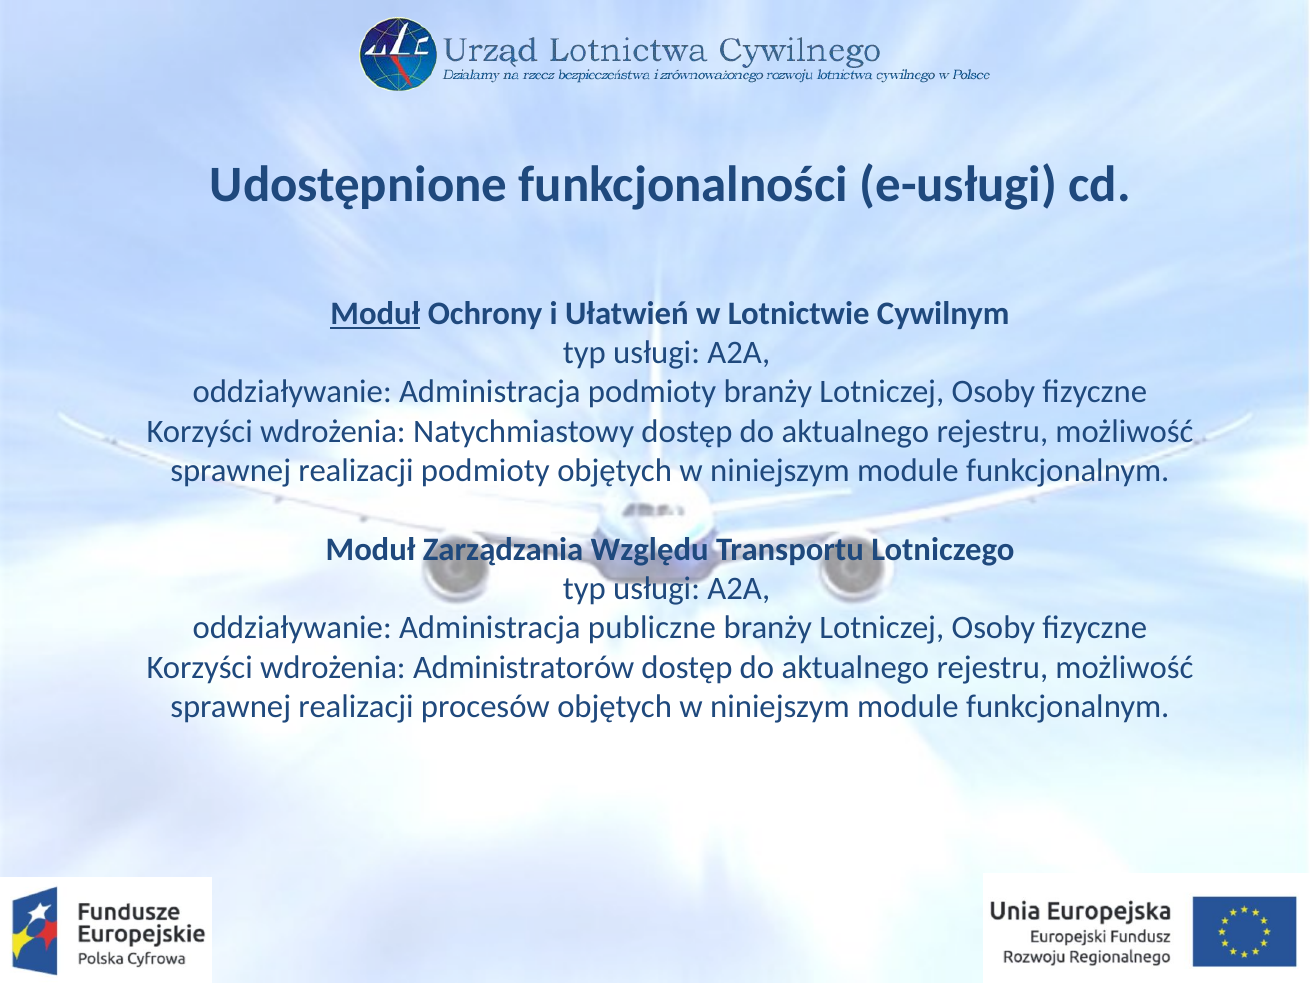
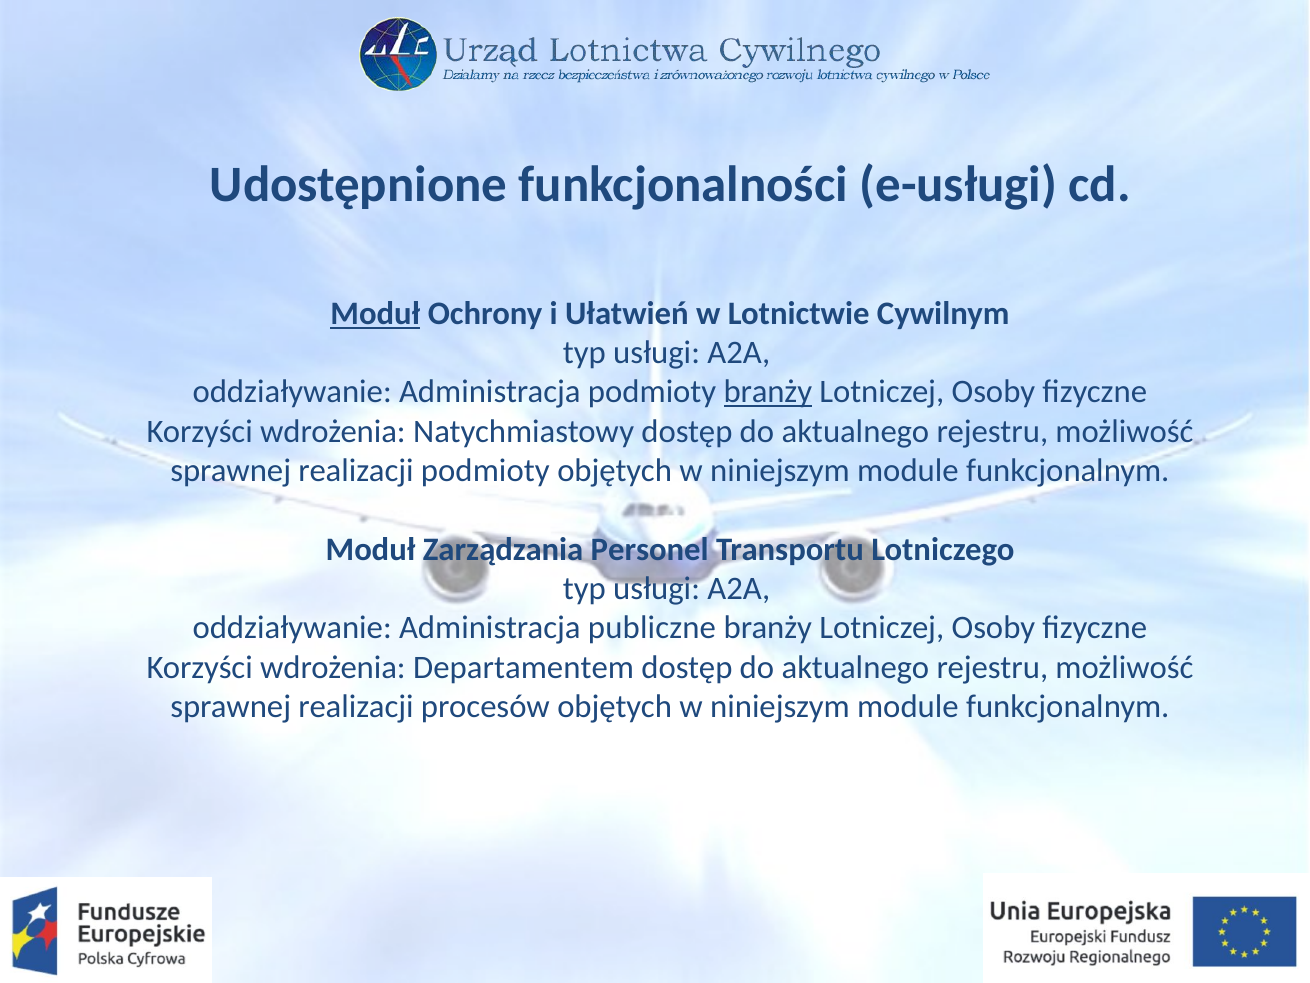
branży underline: none -> present (768, 392)
Względu: Względu -> Personel (650, 549)
Administratorów: Administratorów -> Departamentem (524, 667)
